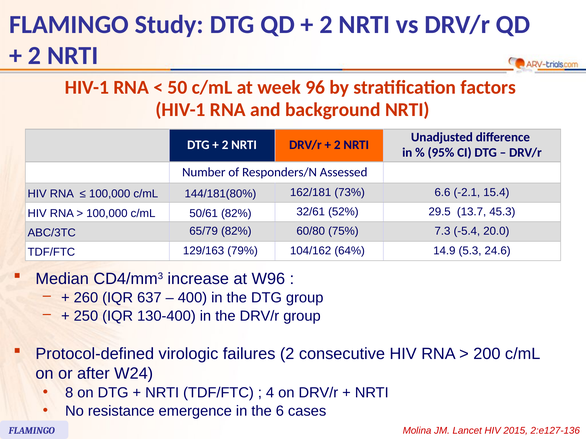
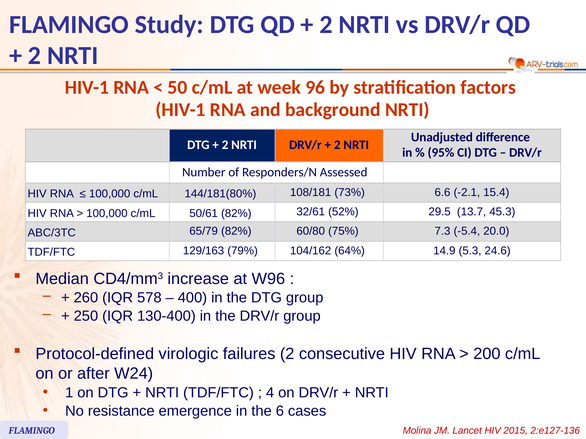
162/181: 162/181 -> 108/181 (311, 193)
637: 637 -> 578 (149, 298)
8: 8 -> 1 (69, 393)
